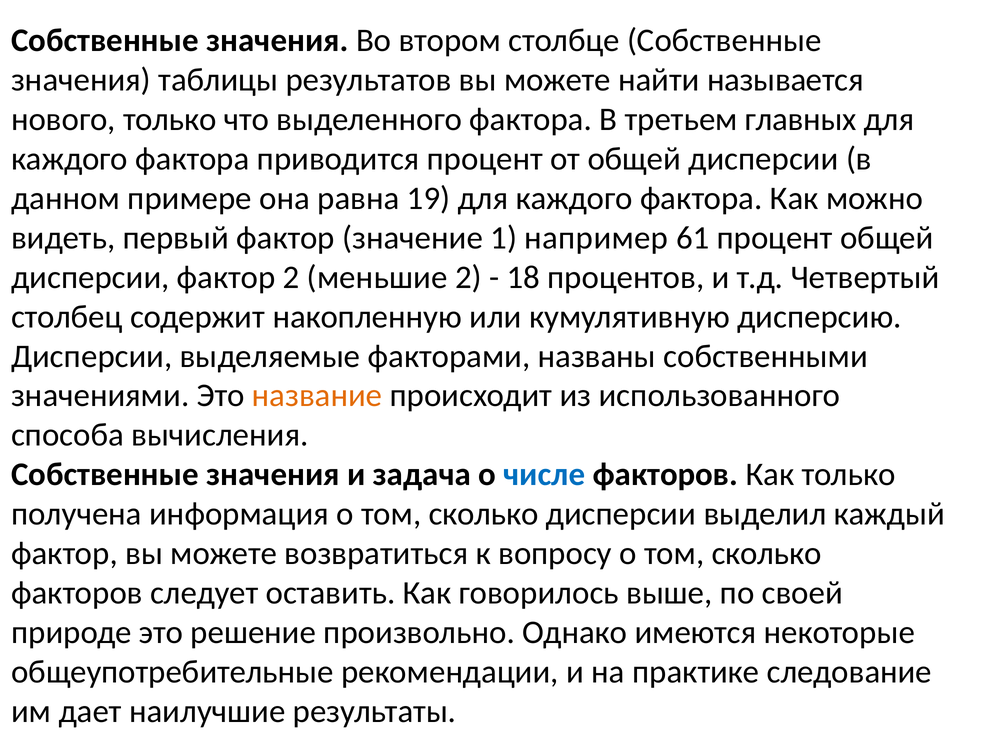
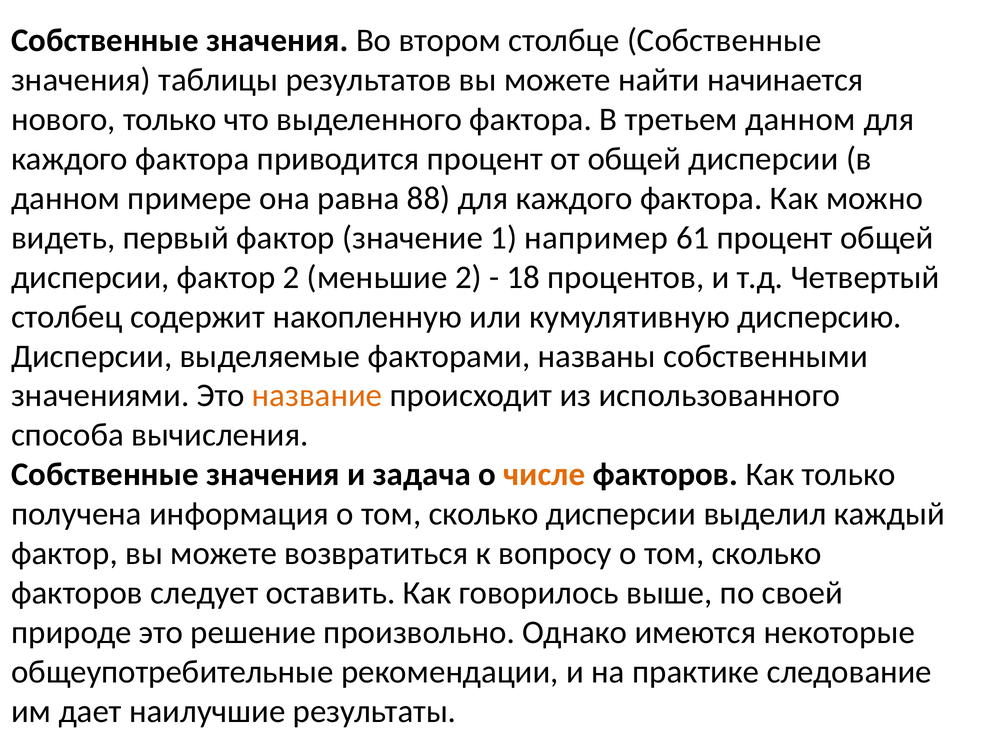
называется: называется -> начинается (785, 80)
третьем главных: главных -> данном (800, 119)
19: 19 -> 88 (429, 198)
числе colour: blue -> orange (544, 475)
